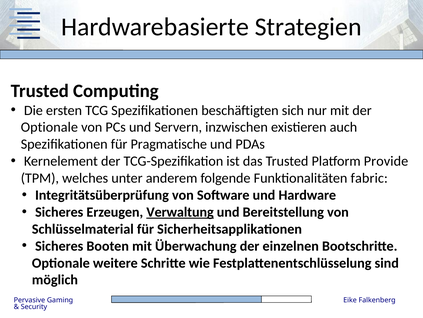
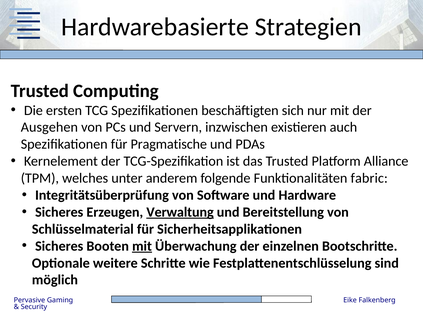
Optionale: Optionale -> Ausgehen (49, 127)
Provide: Provide -> Alliance (386, 161)
mit underline: none -> present (142, 245)
